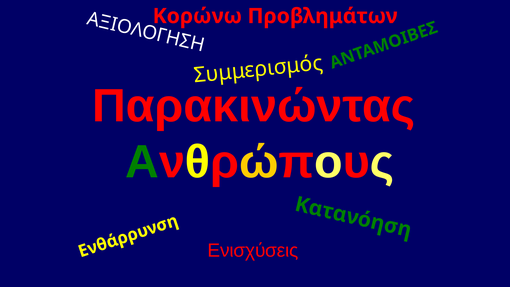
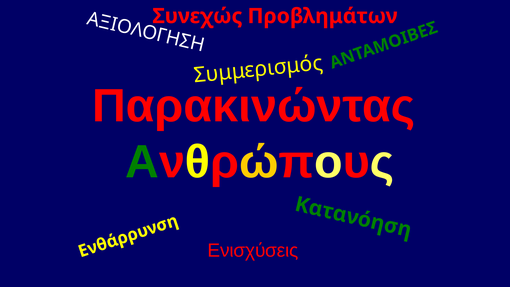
Κορώνω: Κορώνω -> Συνεχώς (197, 16)
